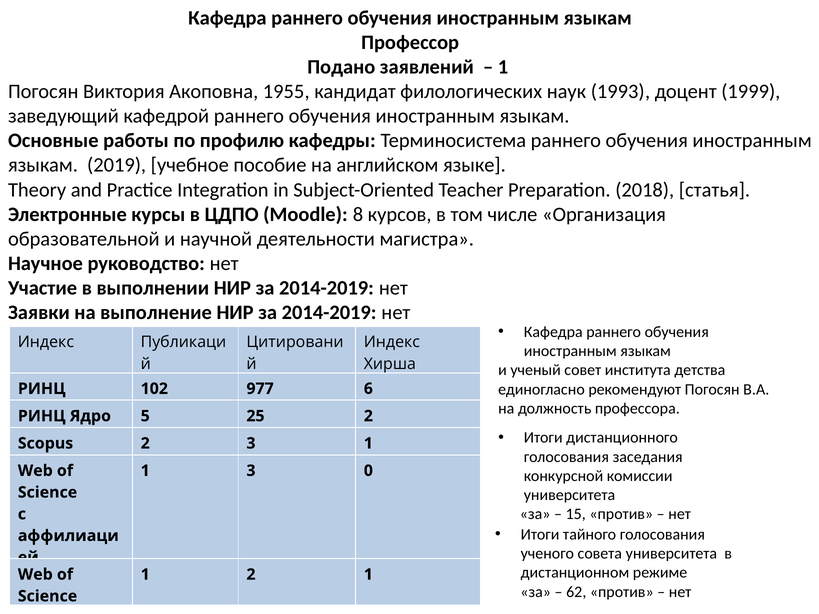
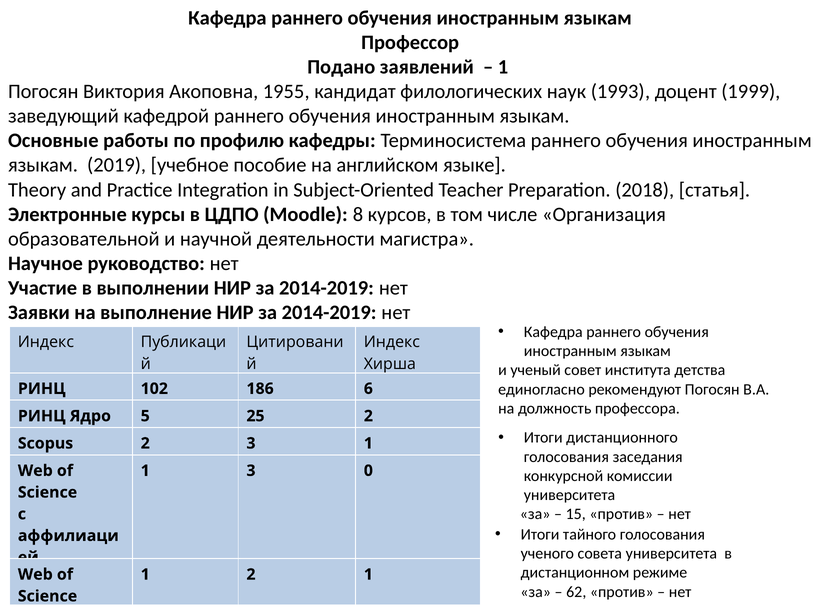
977: 977 -> 186 (260, 389)
